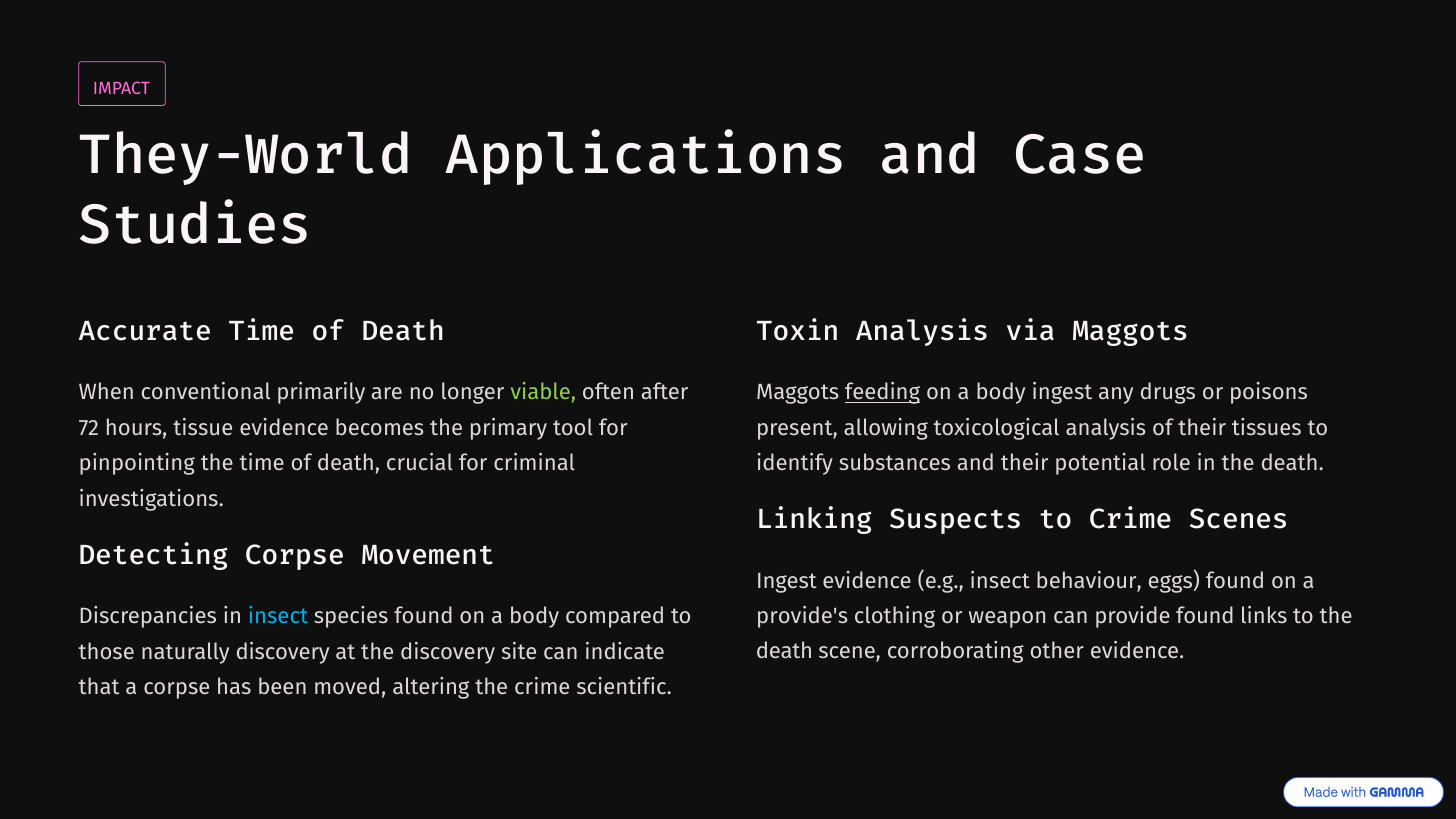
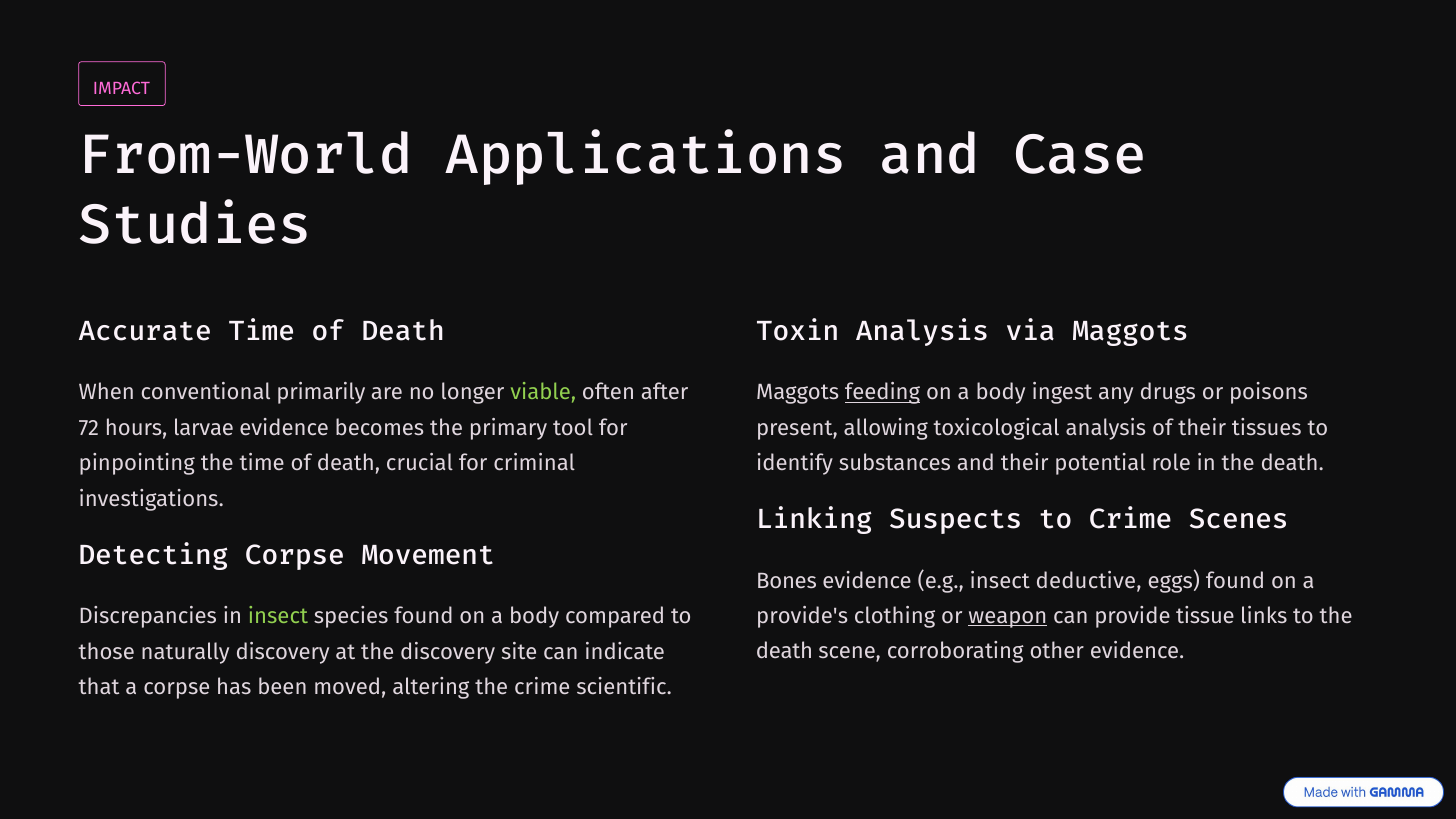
They-World: They-World -> From-World (246, 155)
tissue: tissue -> larvae (204, 428)
Ingest: Ingest -> Bones (787, 581)
behaviour: behaviour -> deductive (1089, 581)
weapon underline: none -> present (1008, 616)
provide found: found -> tissue (1205, 616)
insect colour: light blue -> light green (278, 617)
